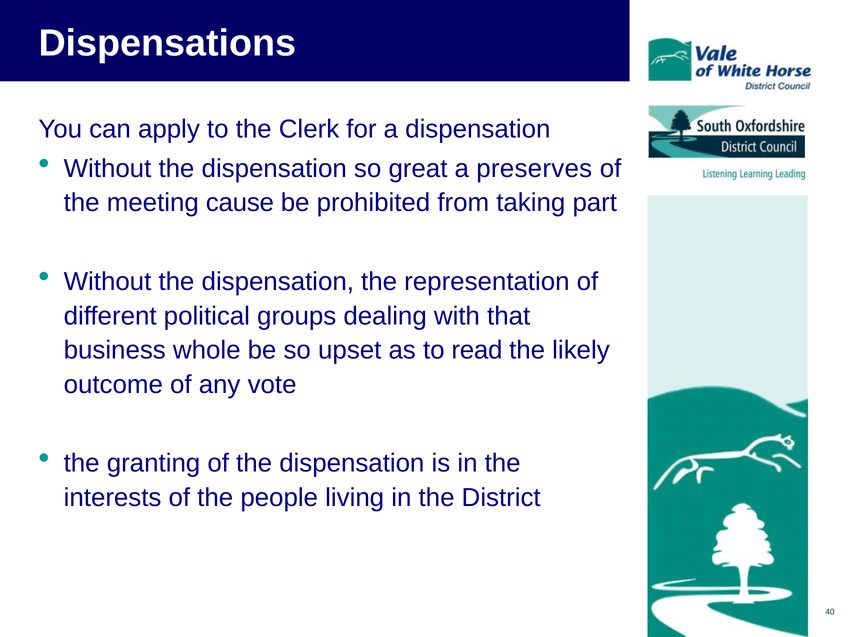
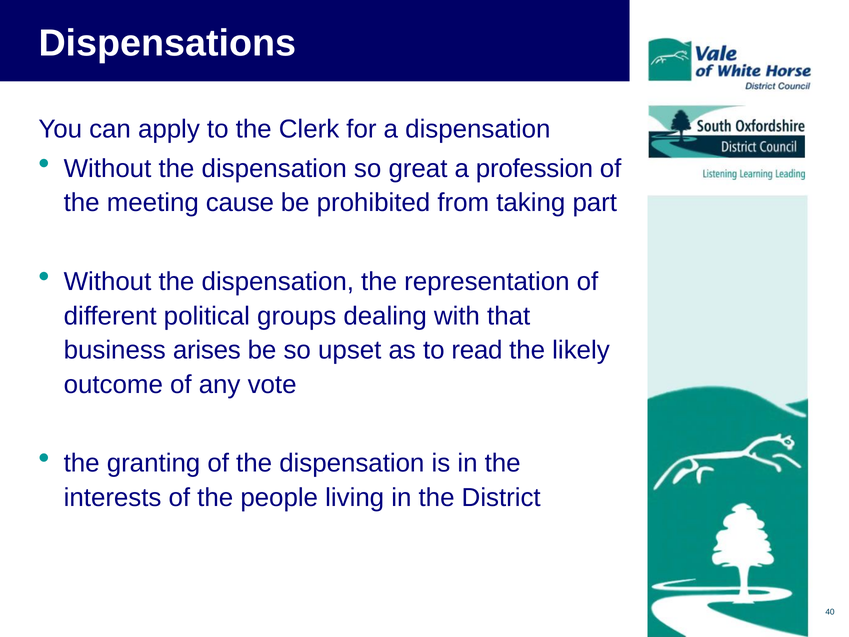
preserves: preserves -> profession (534, 169)
whole: whole -> arises (207, 350)
